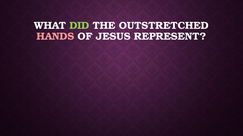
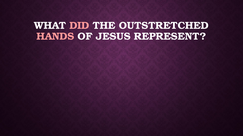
DID colour: light green -> pink (79, 26)
